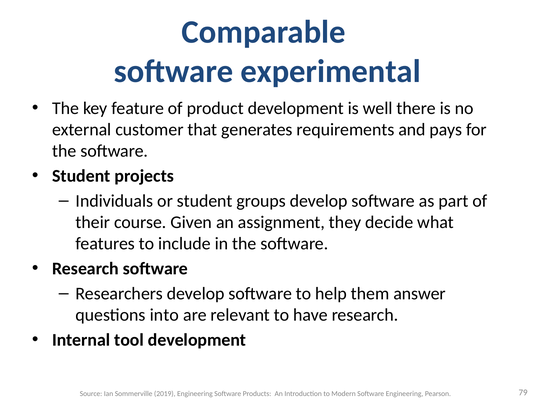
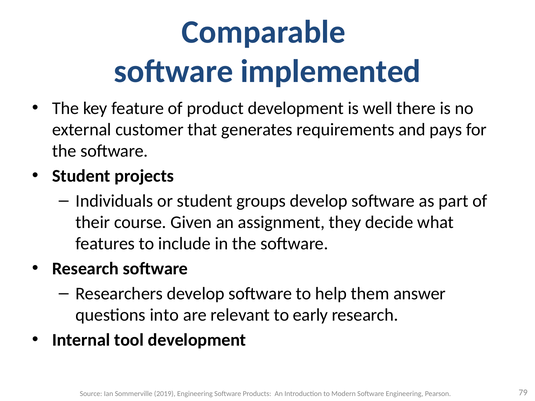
experimental: experimental -> implemented (331, 71)
have: have -> early (311, 315)
